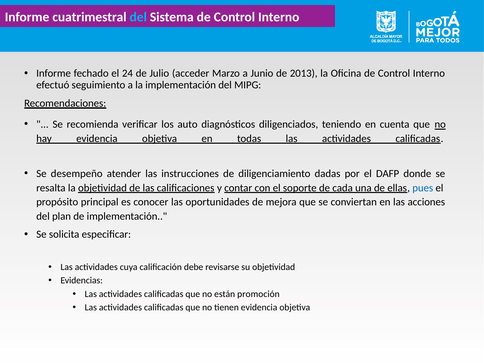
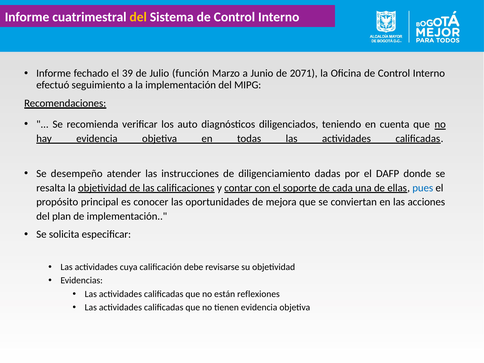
del colour: light blue -> yellow (138, 17)
24: 24 -> 39 (127, 73)
acceder: acceder -> función (191, 73)
2013: 2013 -> 2071 (304, 73)
promoción: promoción -> reflexiones (258, 294)
